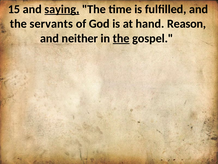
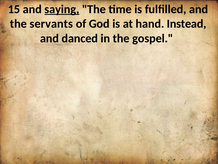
Reason: Reason -> Instead (187, 24)
neither: neither -> danced (80, 38)
the underline: present -> none (121, 38)
